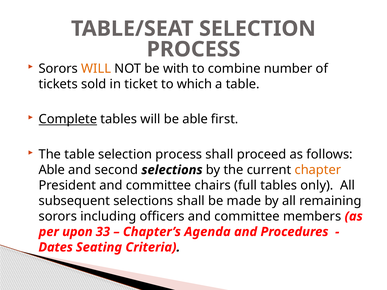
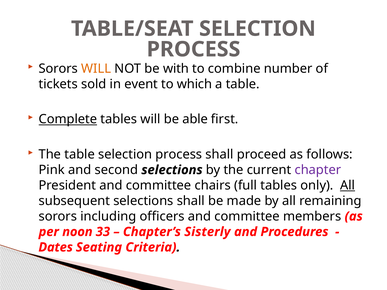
ticket: ticket -> event (141, 84)
Able: Able -> Pink (52, 170)
chapter colour: orange -> purple (318, 170)
All underline: none -> present (348, 186)
upon: upon -> noon (77, 232)
Agenda: Agenda -> Sisterly (207, 232)
